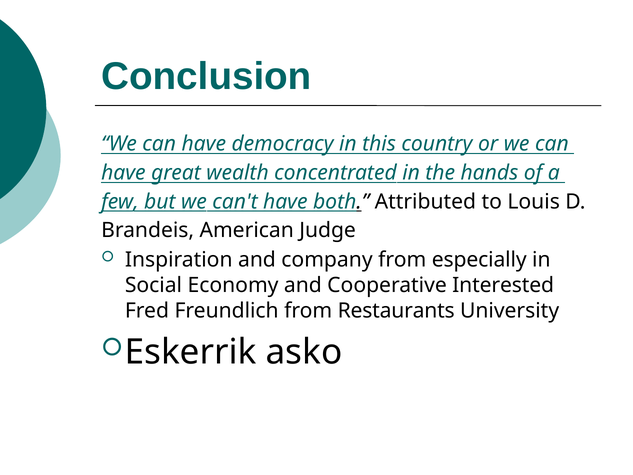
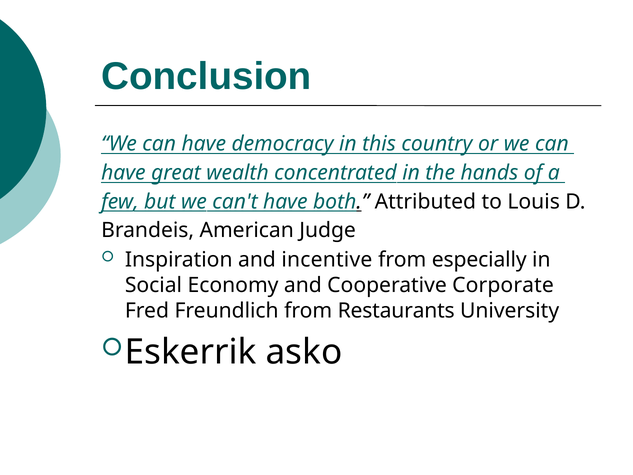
company: company -> incentive (327, 260)
Interested: Interested -> Corporate (503, 285)
